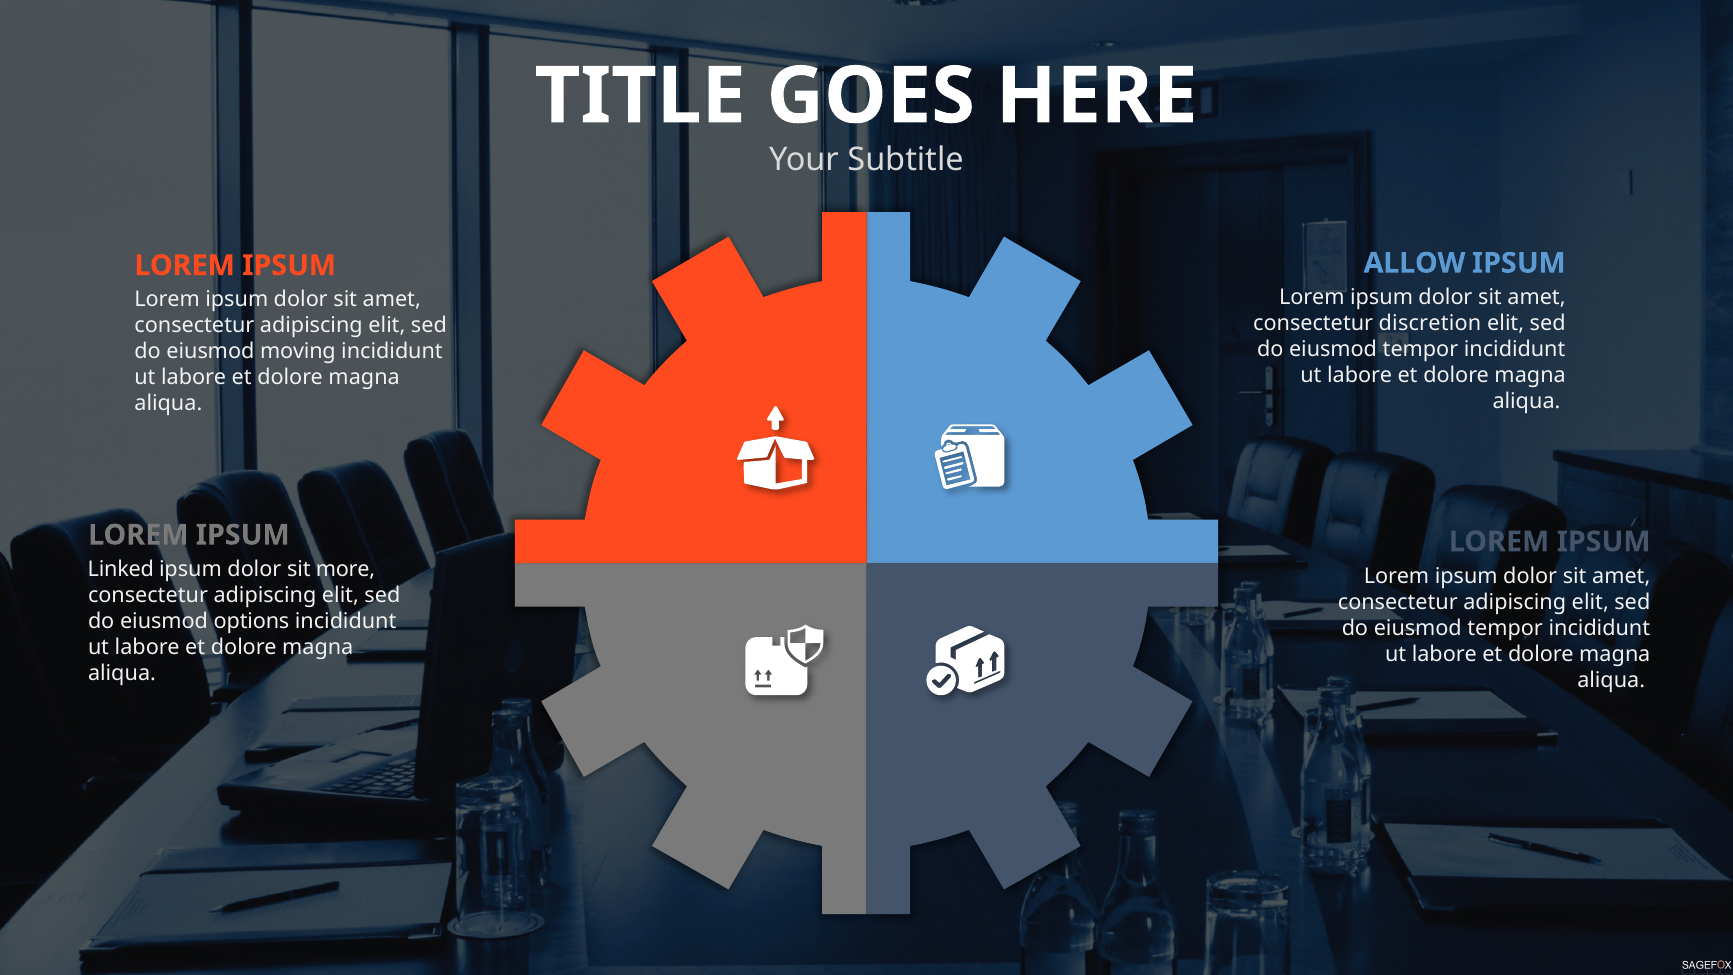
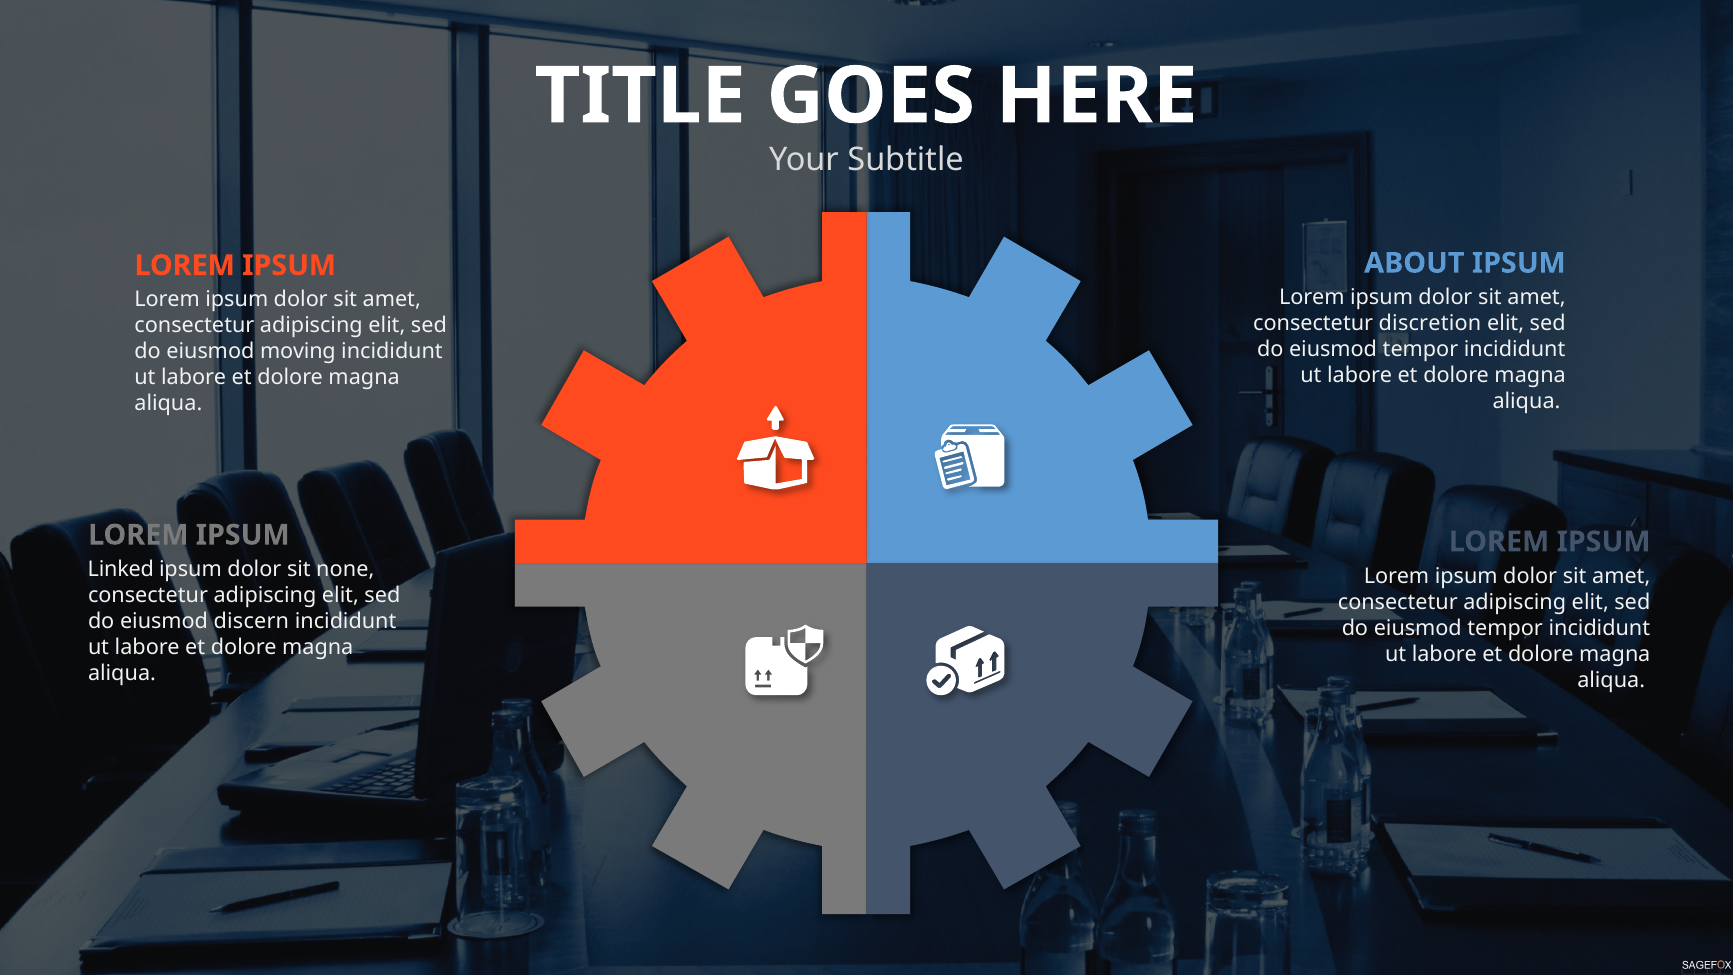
ALLOW: ALLOW -> ABOUT (1414, 263)
more: more -> none (345, 569)
options: options -> discern (251, 621)
